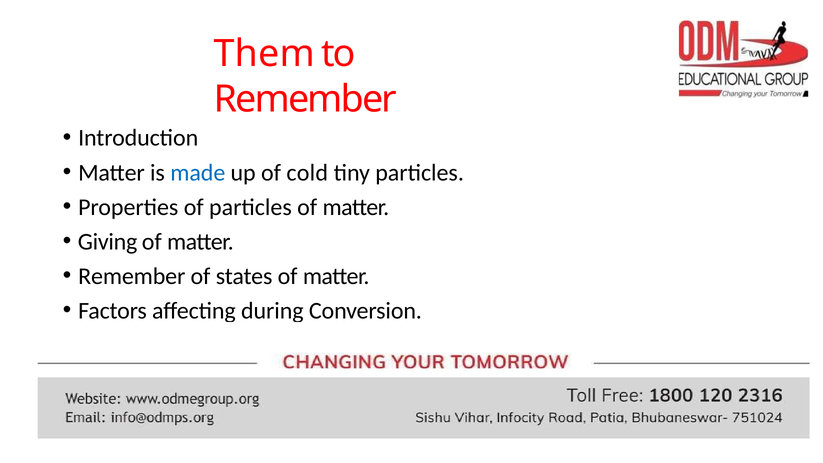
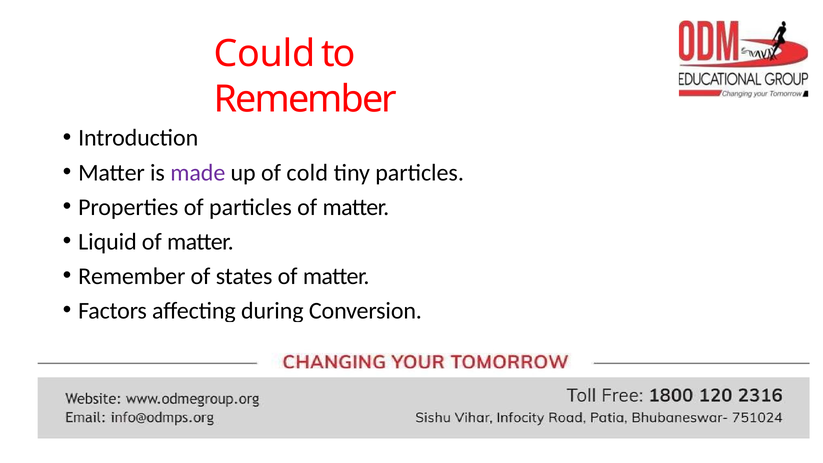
Them: Them -> Could (265, 54)
made colour: blue -> purple (198, 173)
Giving: Giving -> Liquid (107, 242)
